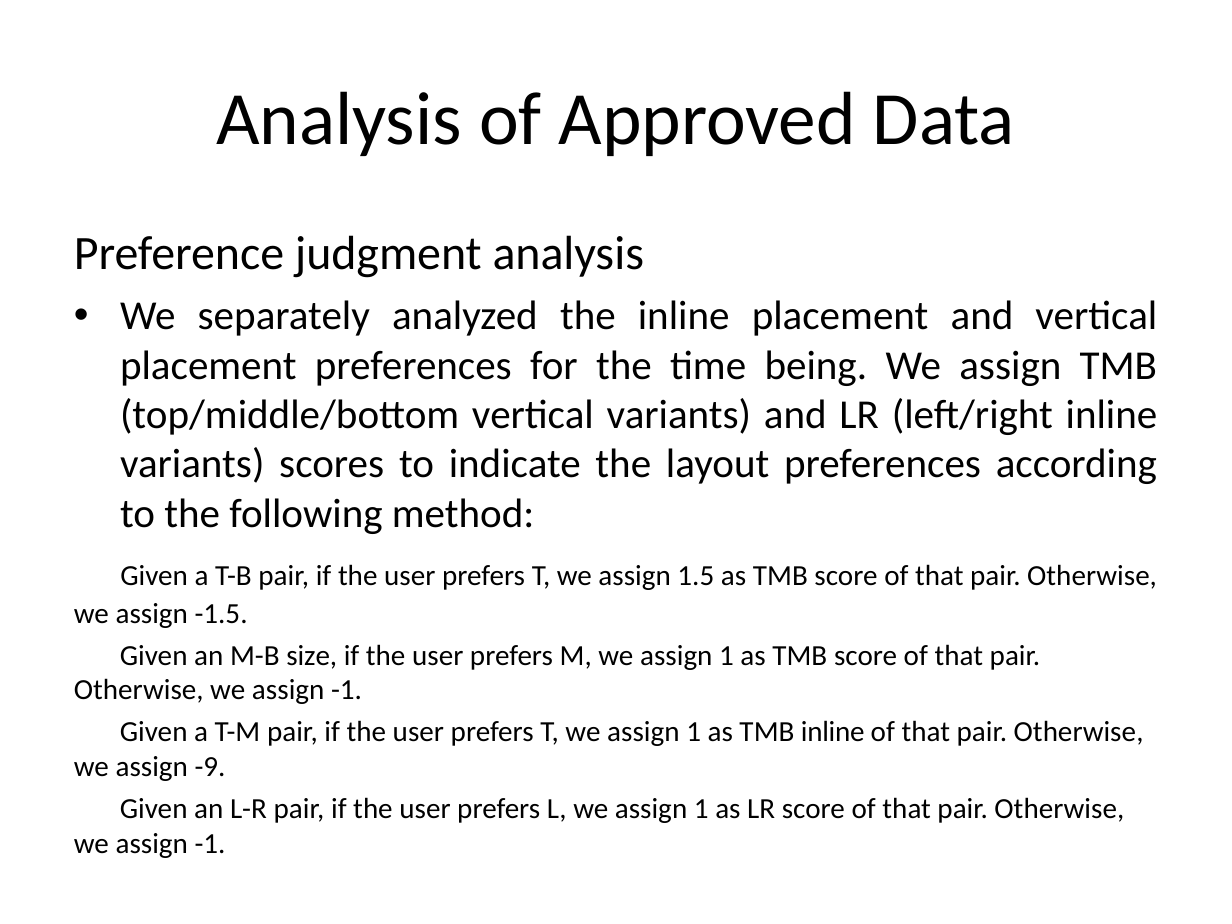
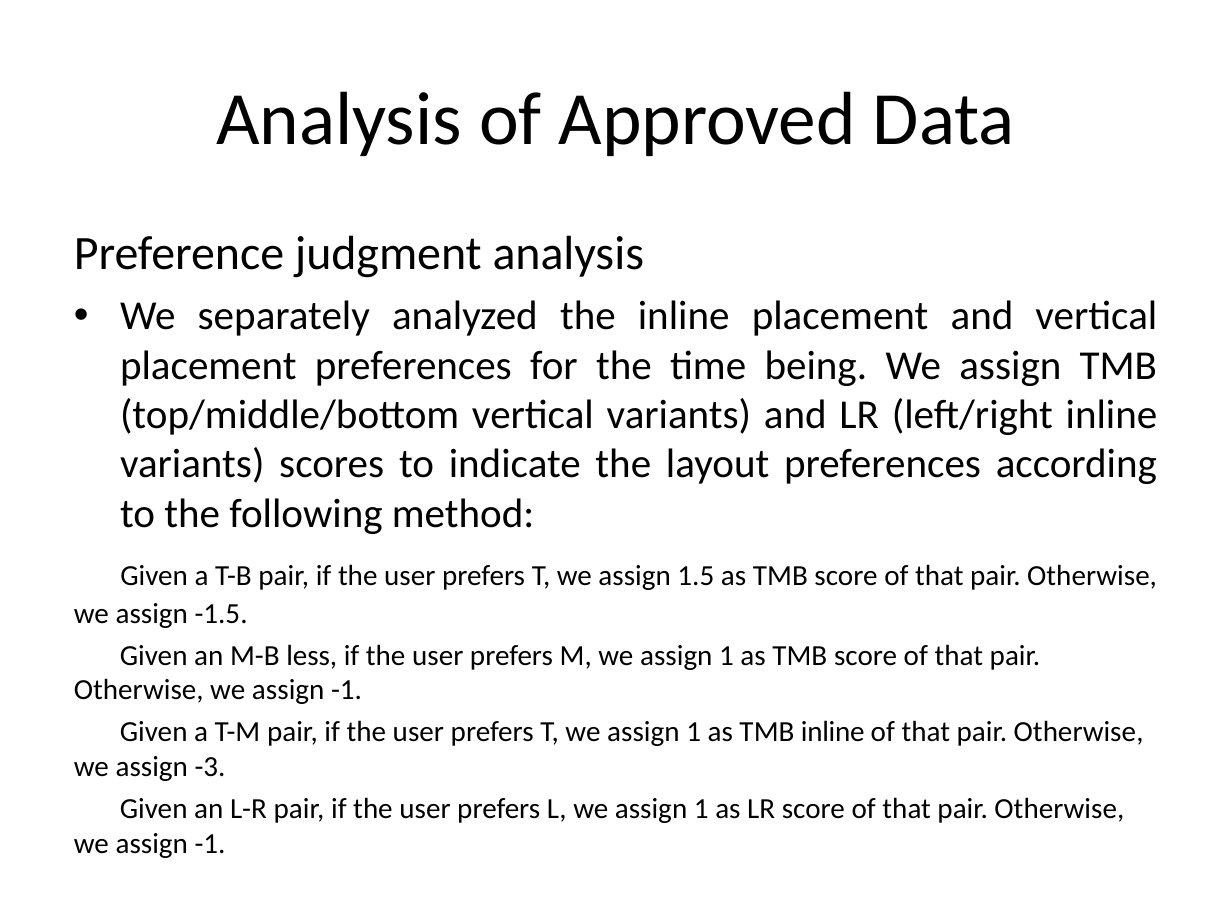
size: size -> less (312, 655)
-9: -9 -> -3 (210, 767)
